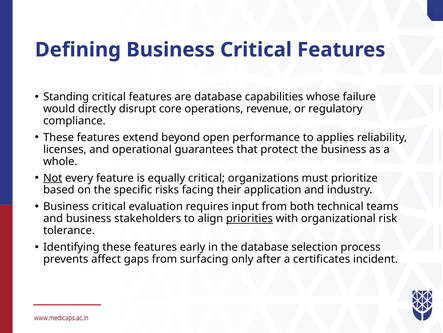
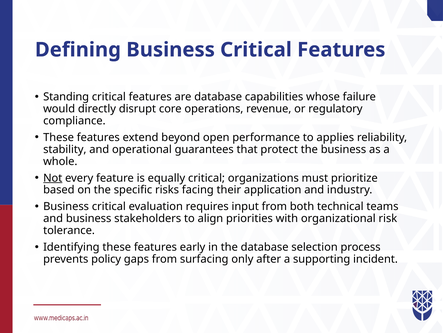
licenses: licenses -> stability (65, 149)
priorities underline: present -> none (249, 218)
affect: affect -> policy (106, 259)
certificates: certificates -> supporting (322, 259)
